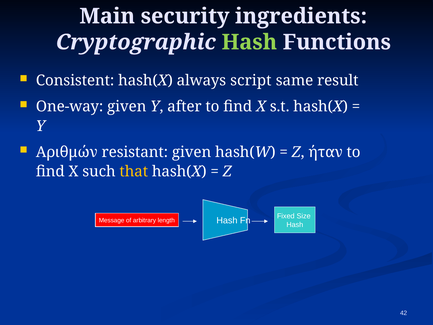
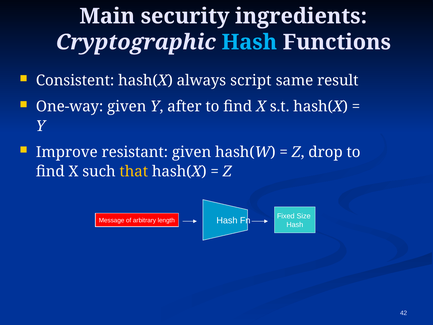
Hash colour: light green -> light blue (249, 42)
Αριθμών: Αριθμών -> Improve (67, 152)
ήταν: ήταν -> drop (326, 152)
